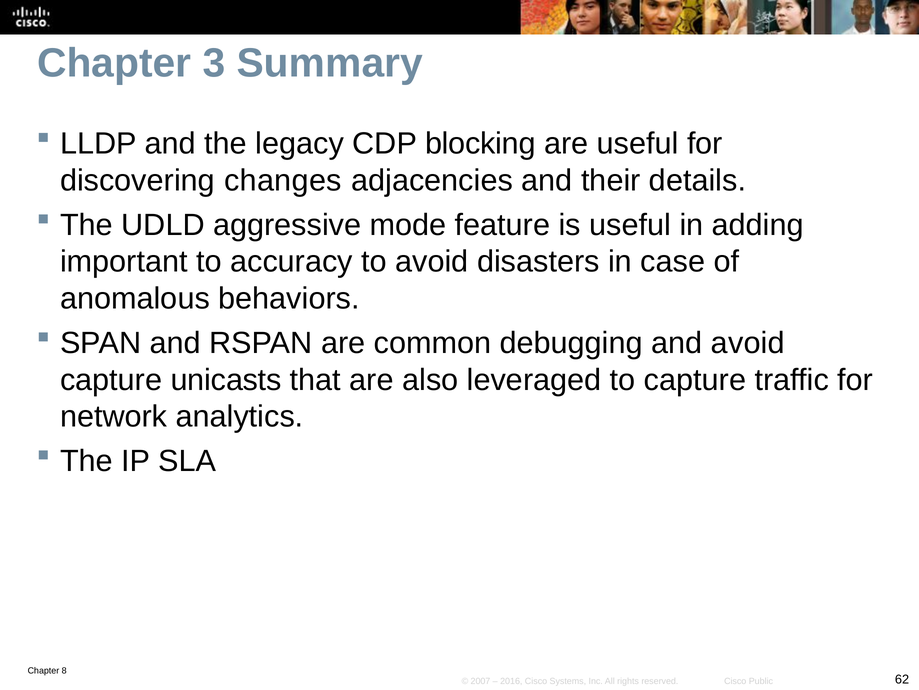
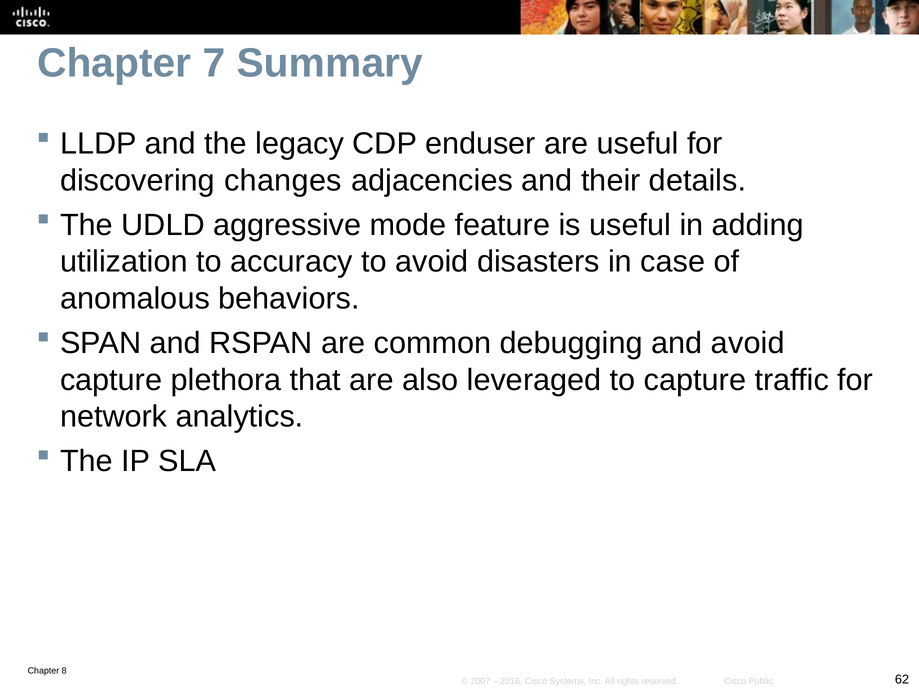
3: 3 -> 7 (214, 63)
blocking: blocking -> enduser (480, 144)
important: important -> utilization (124, 262)
unicasts: unicasts -> plethora (226, 379)
